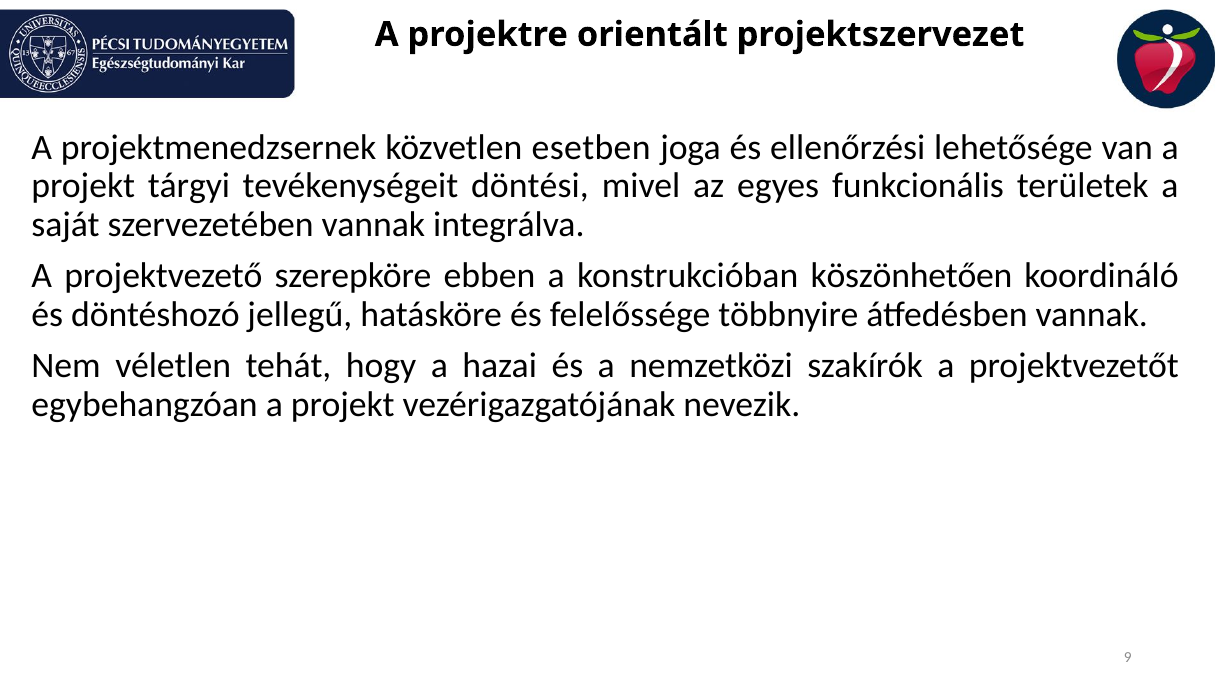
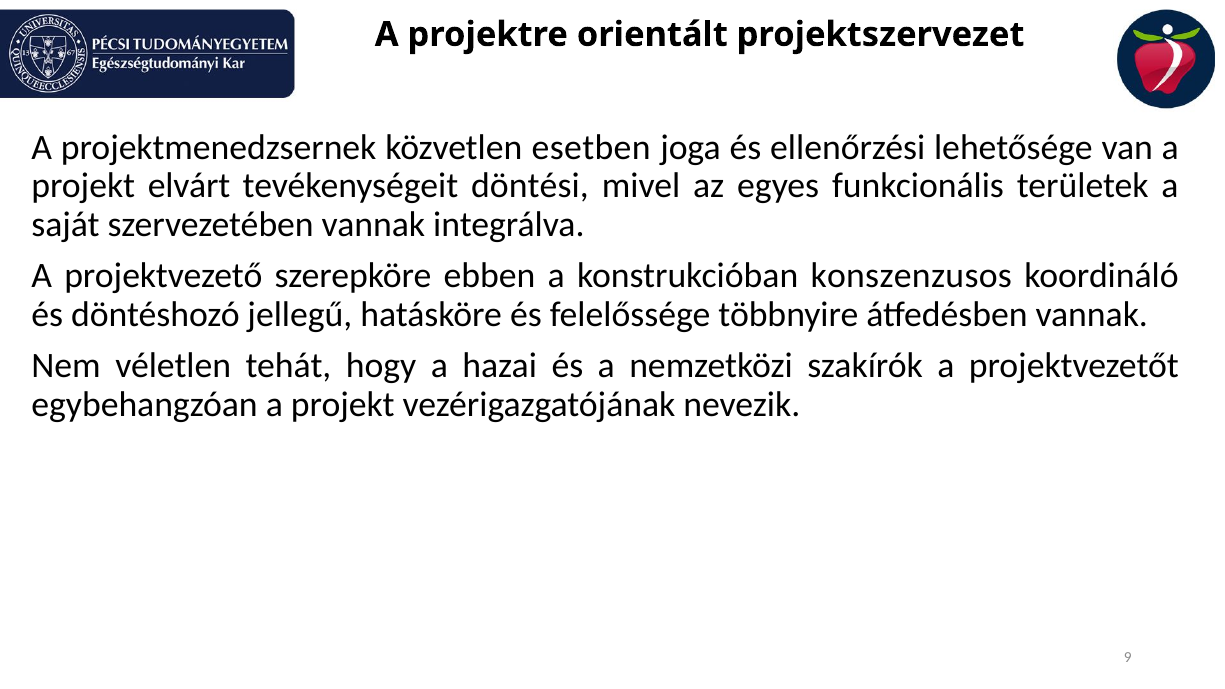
tárgyi: tárgyi -> elvárt (189, 186)
köszönhetően: köszönhetően -> konszenzusos (911, 276)
